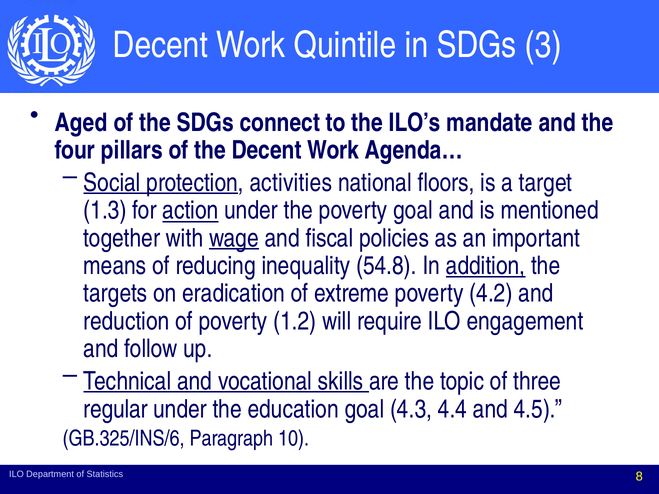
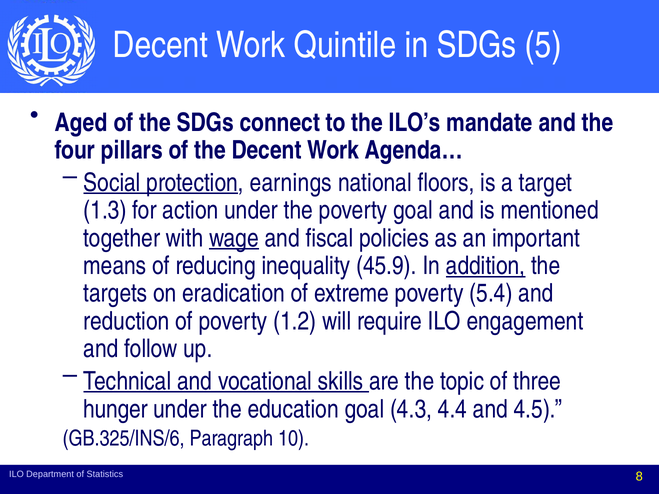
3: 3 -> 5 (543, 45)
activities: activities -> earnings (291, 183)
action underline: present -> none (190, 211)
54.8: 54.8 -> 45.9 (386, 266)
4.2: 4.2 -> 5.4 (491, 294)
regular: regular -> hunger (116, 409)
